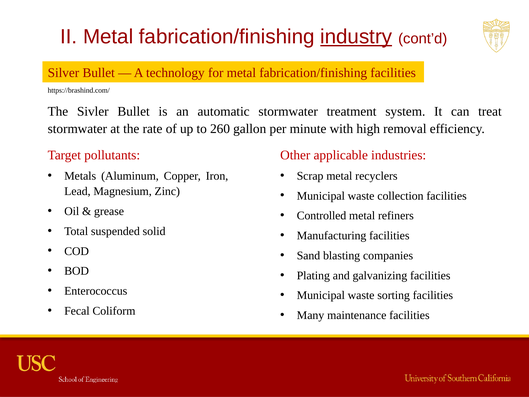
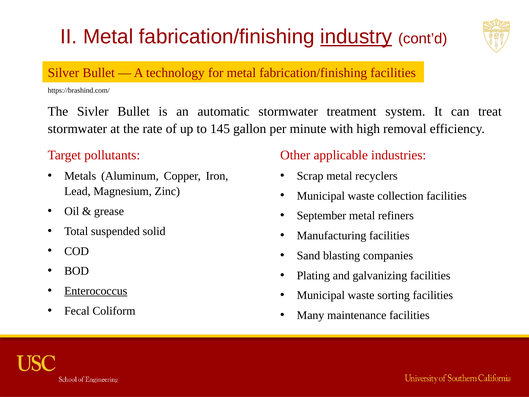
260: 260 -> 145 (220, 129)
Controlled: Controlled -> September (322, 216)
Enterococcus underline: none -> present (96, 291)
